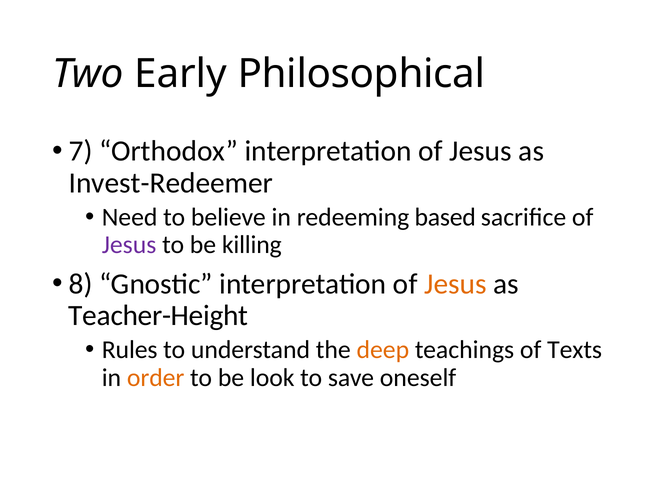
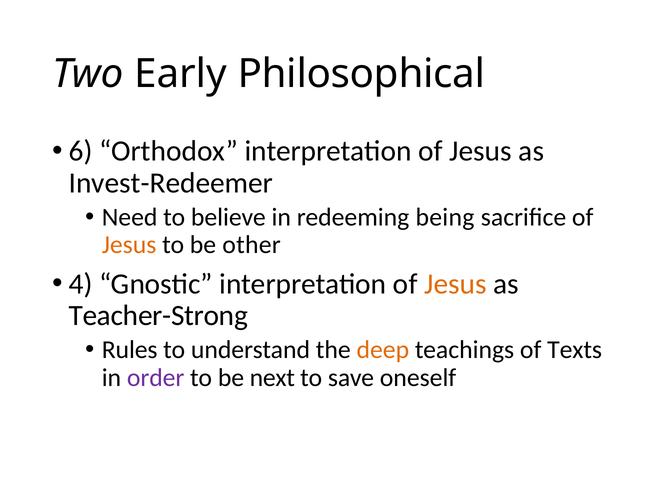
7: 7 -> 6 (81, 151)
based: based -> being (445, 217)
Jesus colour: purple -> orange (129, 245)
killing: killing -> other (252, 245)
8: 8 -> 4 (81, 284)
Teacher-Height: Teacher-Height -> Teacher-Strong (158, 316)
order colour: orange -> purple (156, 378)
look: look -> next (272, 378)
